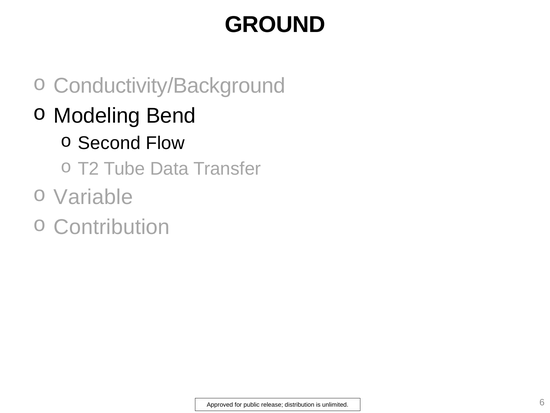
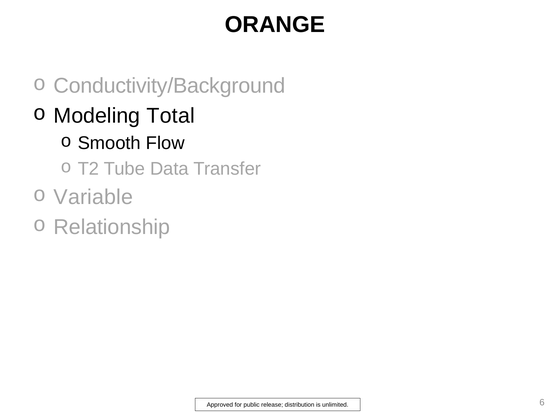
GROUND: GROUND -> ORANGE (275, 25)
Bend: Bend -> Total (171, 116)
Second: Second -> Smooth (109, 143)
Contribution: Contribution -> Relationship (112, 227)
